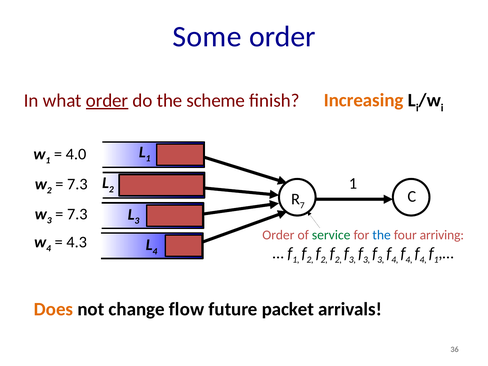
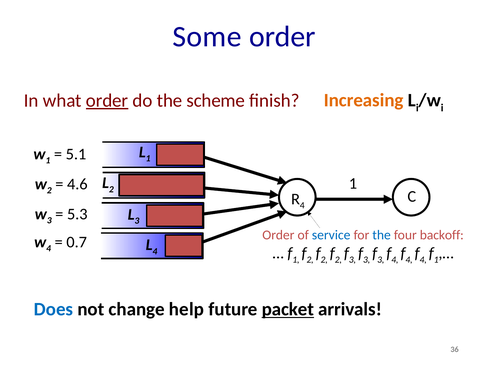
4.0: 4.0 -> 5.1 (76, 154)
7.3: 7.3 -> 4.6 (77, 184)
7: 7 -> 4 (302, 205)
7.3: 7.3 -> 5.3 (77, 214)
service colour: green -> blue (331, 235)
arriving: arriving -> backoff (442, 235)
4.3: 4.3 -> 0.7 (77, 242)
Does colour: orange -> blue (54, 309)
flow: flow -> help (186, 309)
packet underline: none -> present (288, 309)
